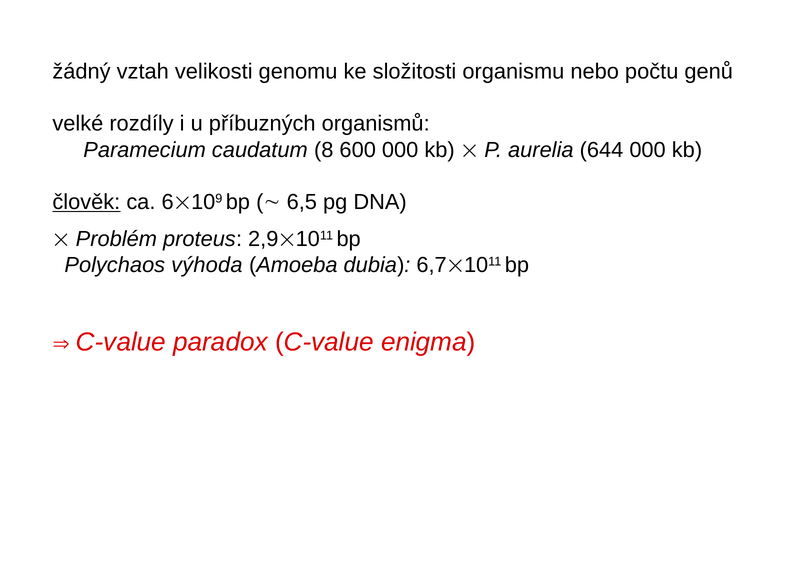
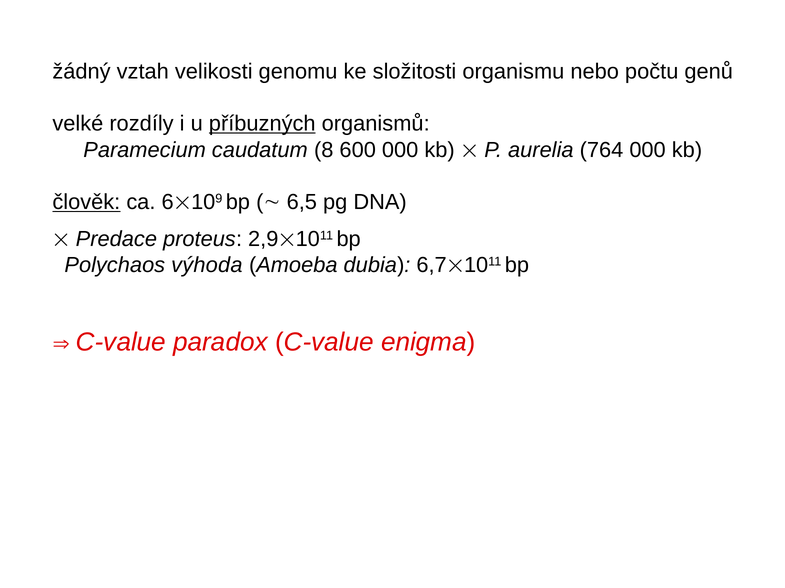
příbuzných underline: none -> present (262, 124)
644: 644 -> 764 (601, 150)
Problém: Problém -> Predace (116, 239)
